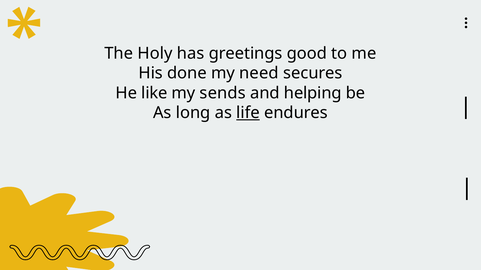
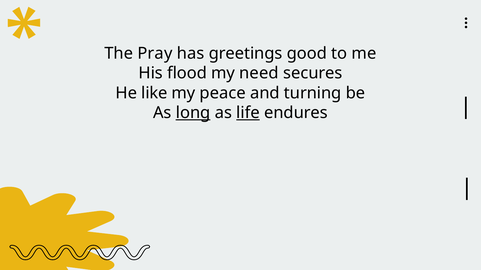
Holy: Holy -> Pray (155, 53)
done: done -> flood (187, 73)
sends: sends -> peace (223, 93)
helping: helping -> turning (313, 93)
long underline: none -> present (193, 113)
